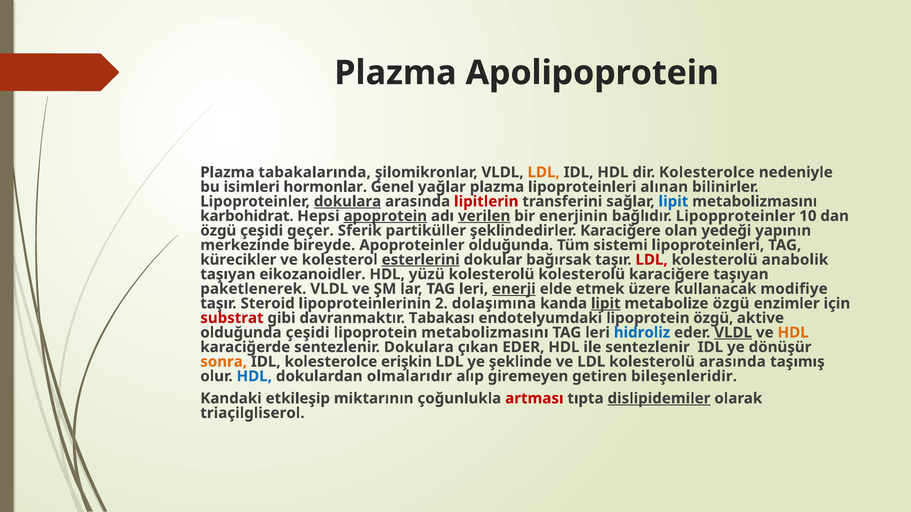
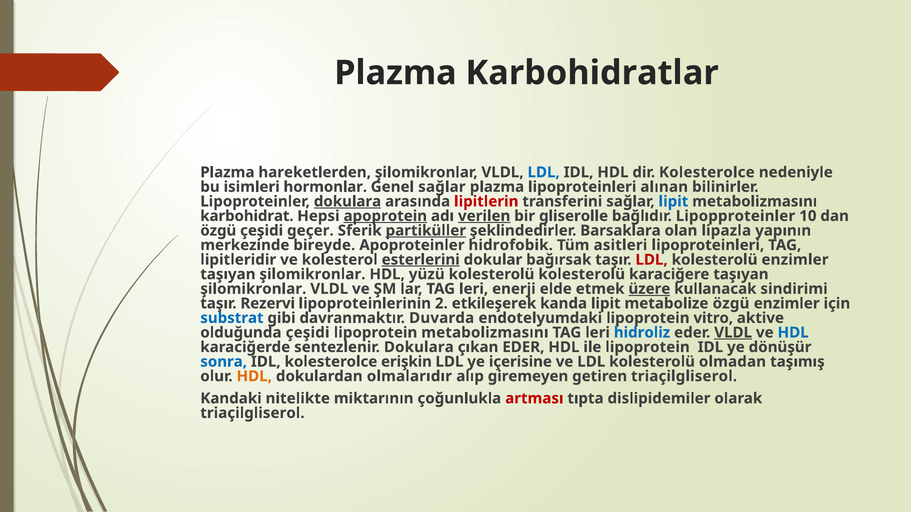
Apolipoprotein: Apolipoprotein -> Karbohidratlar (592, 73)
tabakalarında: tabakalarında -> hareketlerden (315, 172)
LDL colour: orange -> blue (544, 172)
Genel yağlar: yağlar -> sağlar (442, 187)
enerjinin: enerjinin -> gliserolle (574, 216)
partiküller underline: none -> present (426, 231)
şeklindedirler Karaciğere: Karaciğere -> Barsaklara (620, 231)
yedeği: yedeği -> lipazla (726, 231)
Apoproteinler olduğunda: olduğunda -> hidrofobik (511, 245)
sistemi: sistemi -> asitleri (620, 245)
kürecikler: kürecikler -> lipitleridir (238, 260)
kolesterolü anabolik: anabolik -> enzimler (795, 260)
eikozanoidler: eikozanoidler -> şilomikronlar (312, 274)
paketlenerek: paketlenerek -> şilomikronlar (253, 289)
enerji underline: present -> none (514, 289)
üzere underline: none -> present (649, 289)
modifiye: modifiye -> sindirimi (794, 289)
Steroid: Steroid -> Rezervi (268, 304)
dolaşımına: dolaşımına -> etkileşerek (494, 304)
lipit underline: present -> none (606, 304)
substrat colour: red -> blue (232, 318)
Tabakası: Tabakası -> Duvarda (442, 318)
lipoprotein özgü: özgü -> vitro (713, 318)
HDL colour: orange -> blue (793, 333)
ile sentezlenir: sentezlenir -> lipoprotein (648, 347)
sonra colour: orange -> blue (224, 362)
şeklinde: şeklinde -> içerisine (520, 362)
kolesterolü arasında: arasında -> olmadan (732, 362)
HDL colour: blue -> orange (254, 377)
getiren bileşenleridir: bileşenleridir -> triaçilgliserol (684, 377)
etkileşip: etkileşip -> nitelikte (298, 399)
dislipidemiler underline: present -> none (659, 399)
